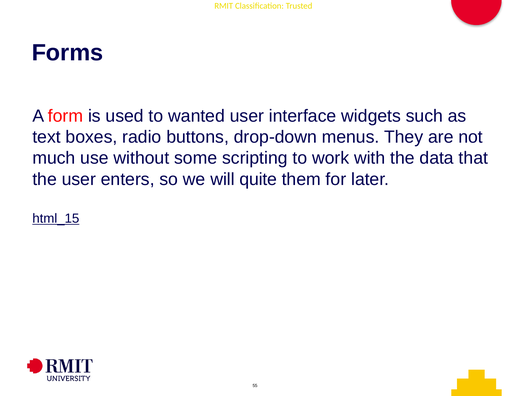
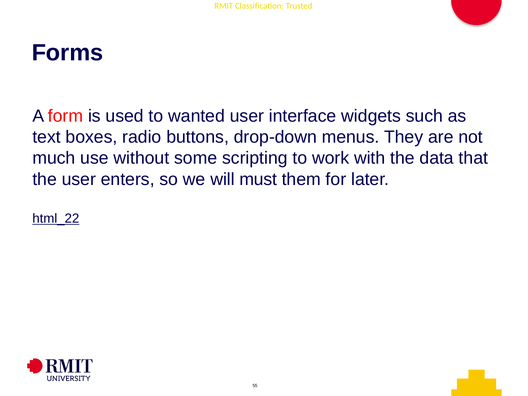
quite: quite -> must (258, 179)
html_15: html_15 -> html_22 (56, 219)
